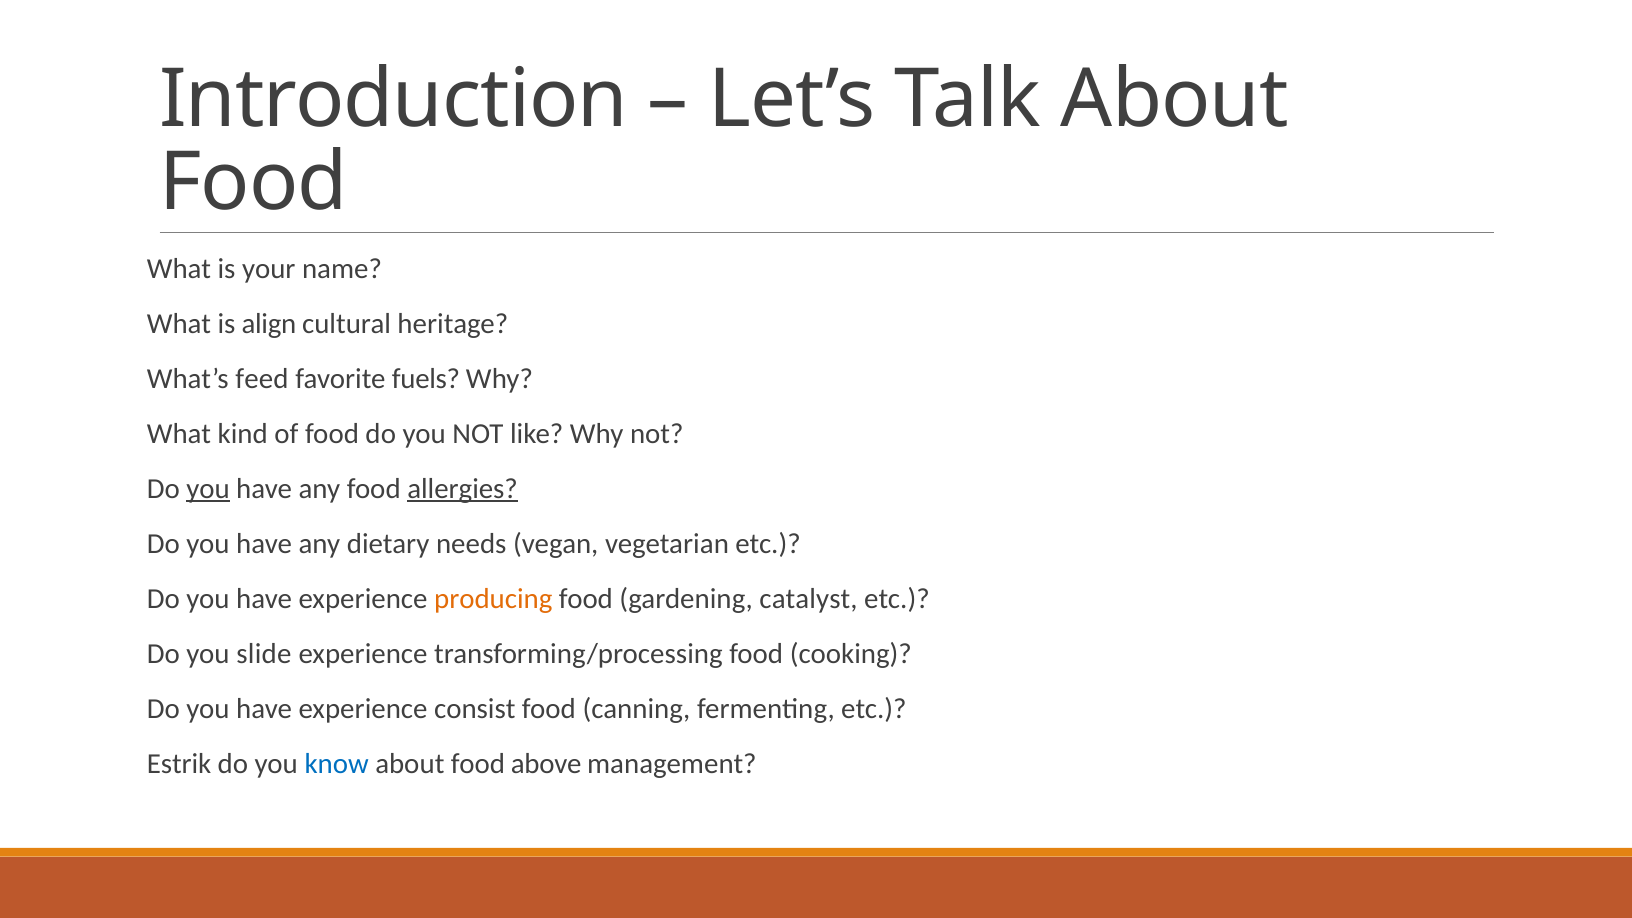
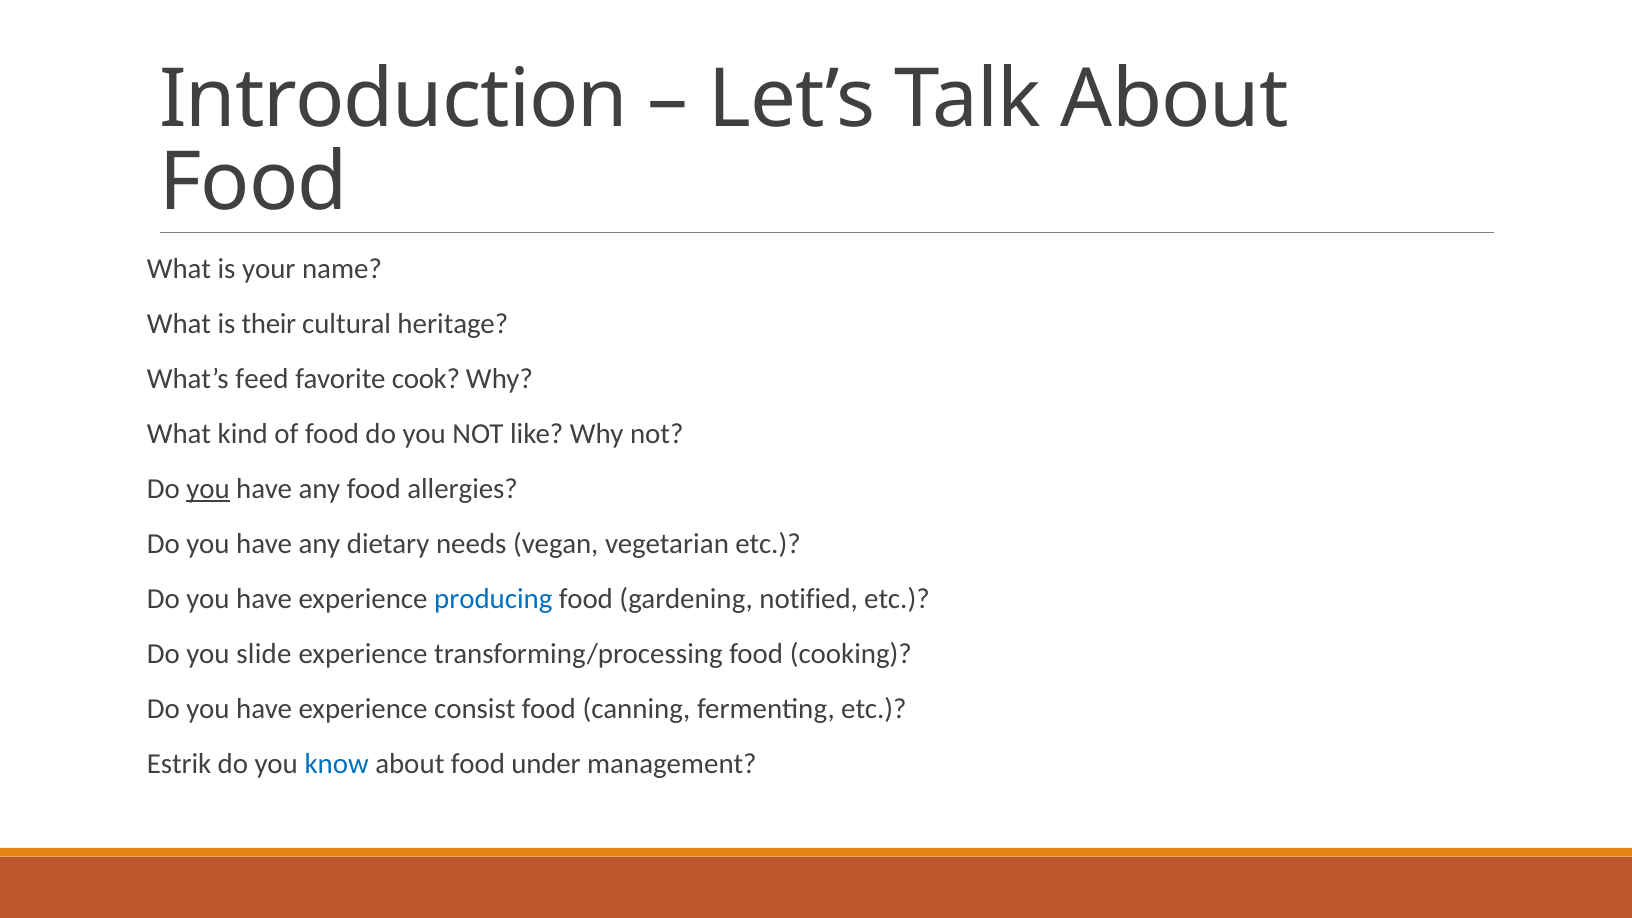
align: align -> their (269, 324)
fuels: fuels -> cook (426, 379)
allergies underline: present -> none (463, 489)
producing colour: orange -> blue (493, 599)
catalyst: catalyst -> notified (809, 599)
above: above -> under (546, 764)
